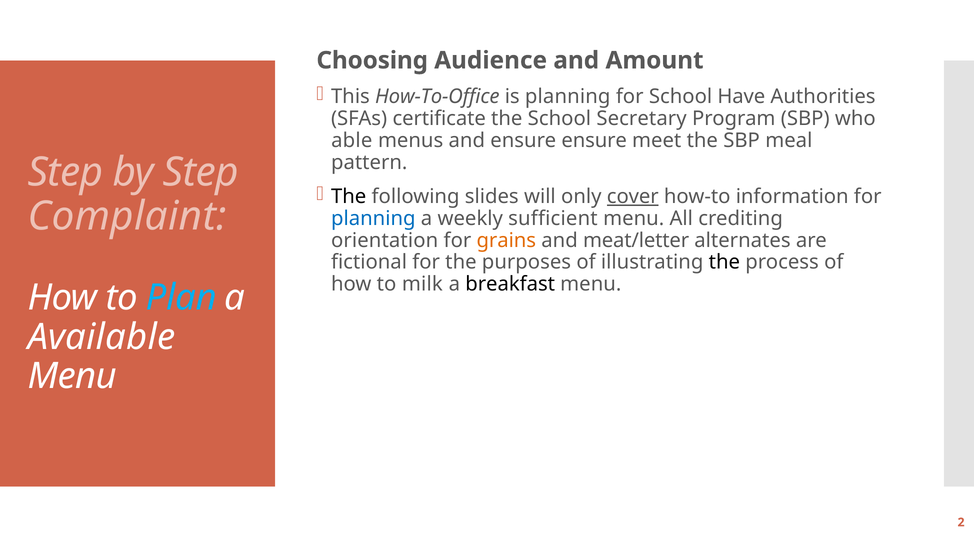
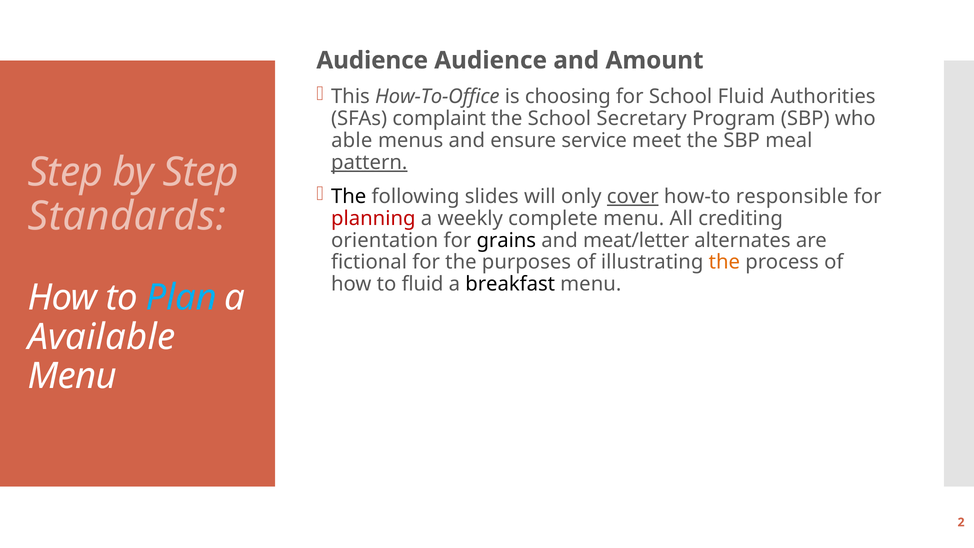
Choosing: Choosing -> Audience (372, 60)
is planning: planning -> choosing (568, 97)
School Have: Have -> Fluid (741, 97)
certificate: certificate -> complaint (439, 119)
ensure ensure: ensure -> service (594, 140)
pattern underline: none -> present (369, 162)
information: information -> responsible (792, 196)
Complaint: Complaint -> Standards (127, 216)
planning colour: blue -> red (373, 218)
sufficient: sufficient -> complete (553, 218)
grains colour: orange -> black (506, 240)
the colour: black -> orange (724, 262)
to milk: milk -> fluid (423, 284)
